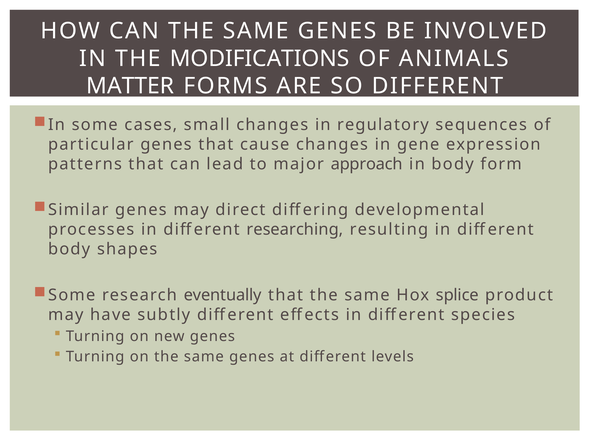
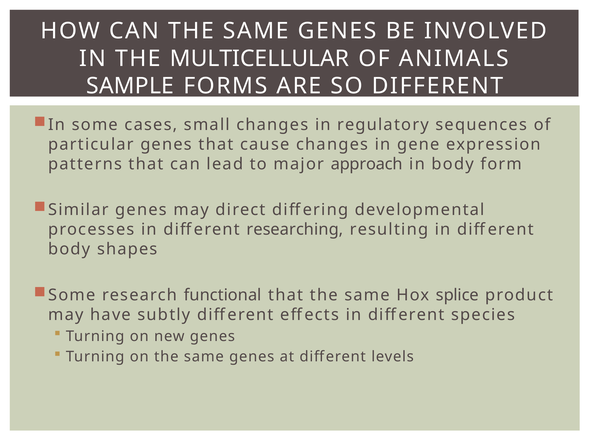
MODIFICATIONS: MODIFICATIONS -> MULTICELLULAR (260, 59)
MATTER: MATTER -> SAMPLE (130, 86)
eventually: eventually -> functional (223, 295)
